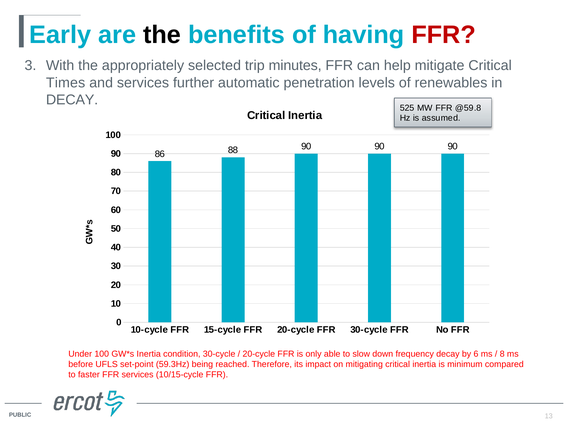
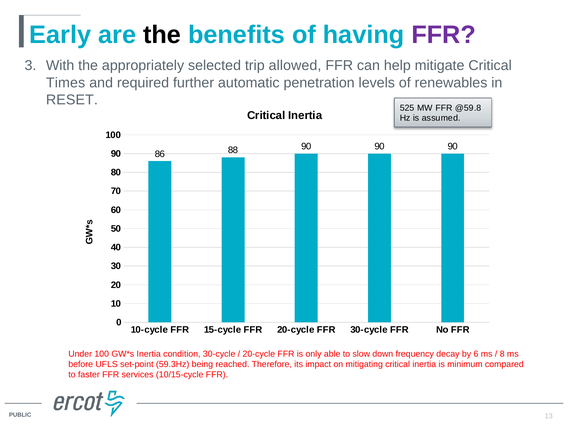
FFR colour: red -> purple (444, 35)
minutes: minutes -> allowed (295, 66)
and services: services -> required (143, 83)
DECAY: DECAY -> RESET (72, 100)
